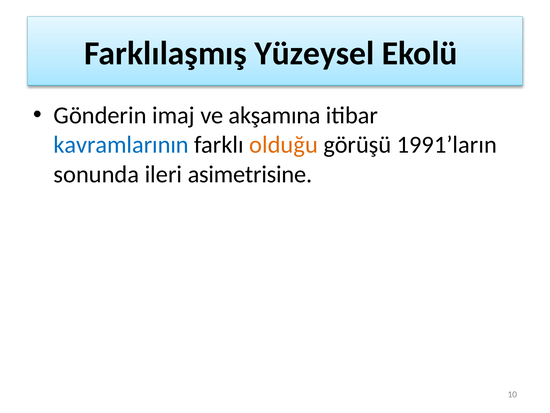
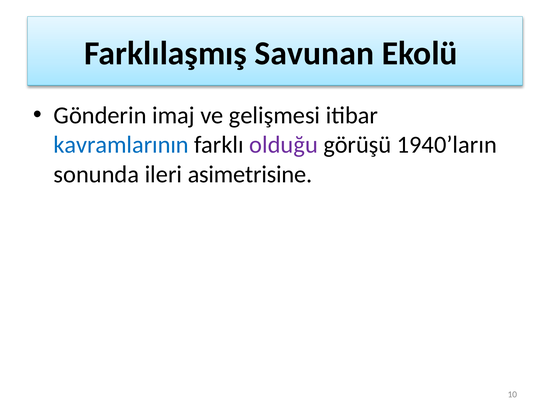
Yüzeysel: Yüzeysel -> Savunan (314, 53)
akşamına: akşamına -> gelişmesi (275, 115)
olduğu colour: orange -> purple (284, 145)
1991’ların: 1991’ların -> 1940’ların (447, 145)
